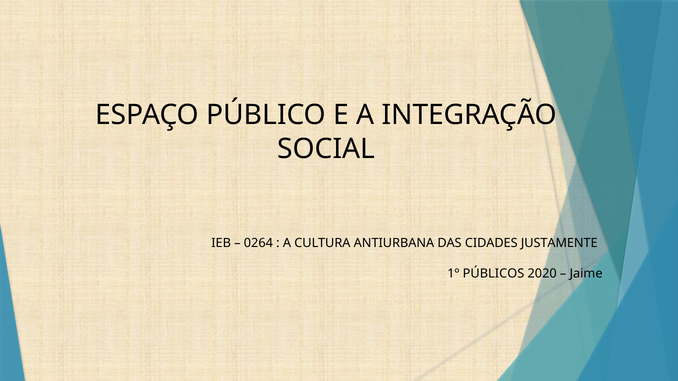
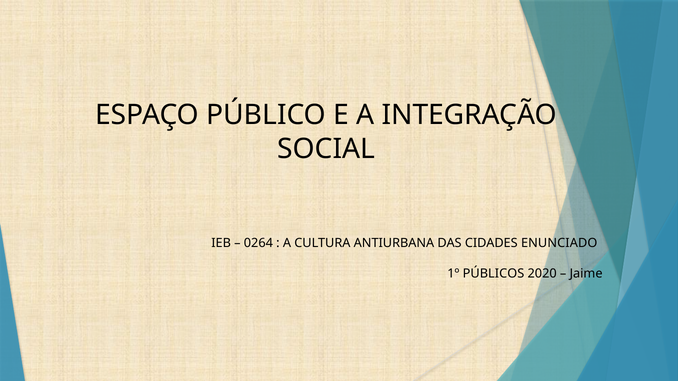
JUSTAMENTE: JUSTAMENTE -> ENUNCIADO (559, 243)
